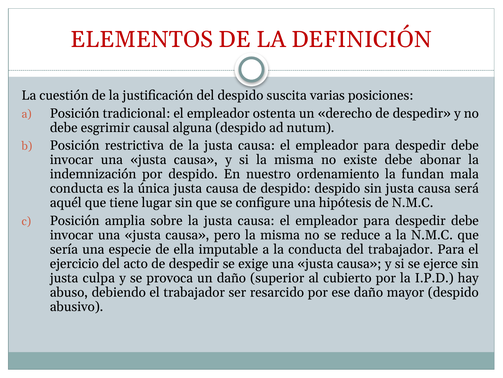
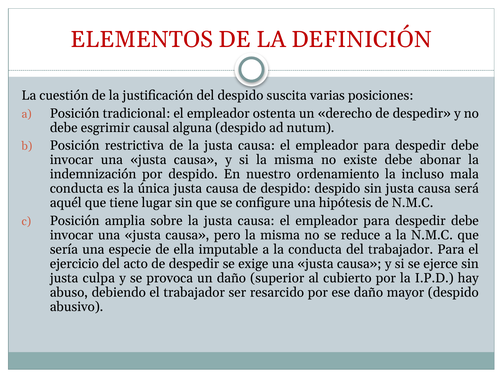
fundan: fundan -> incluso (423, 174)
